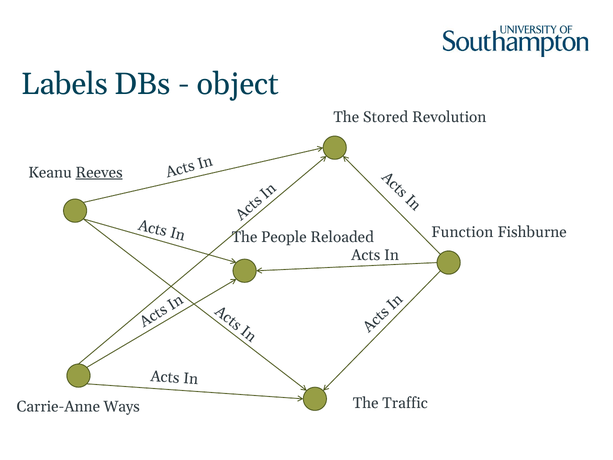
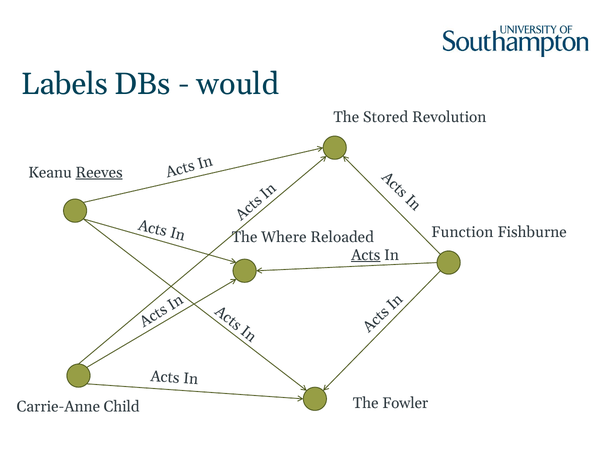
object: object -> would (238, 84)
People: People -> Where (284, 237)
Acts underline: none -> present (366, 255)
Traffic: Traffic -> Fowler (405, 403)
Ways: Ways -> Child (122, 406)
